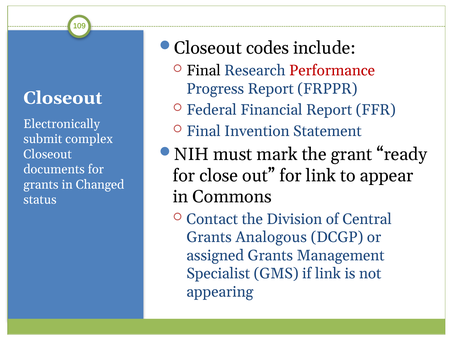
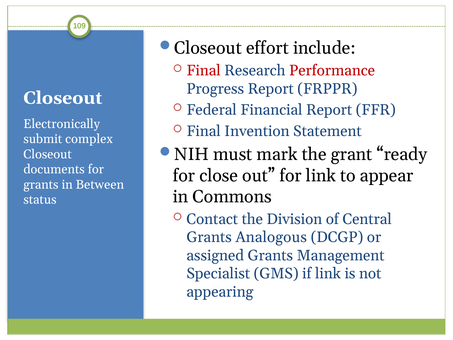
codes: codes -> effort (267, 48)
Final colour: black -> red (204, 71)
Changed: Changed -> Between (100, 184)
